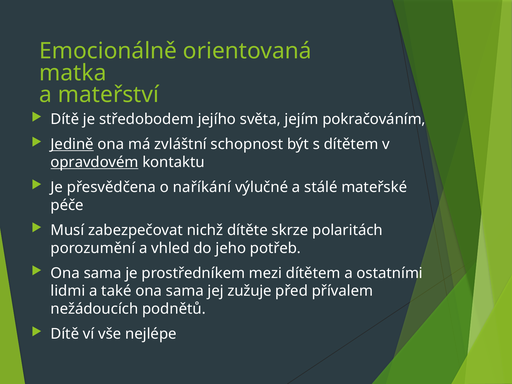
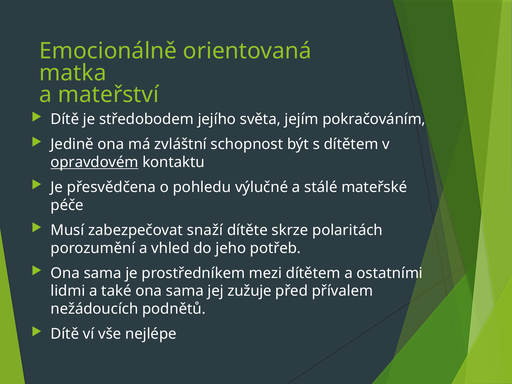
Jedině underline: present -> none (72, 144)
naříkání: naříkání -> pohledu (202, 187)
nichž: nichž -> snaží (205, 230)
